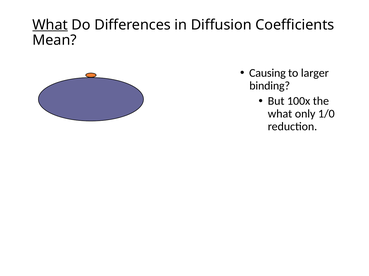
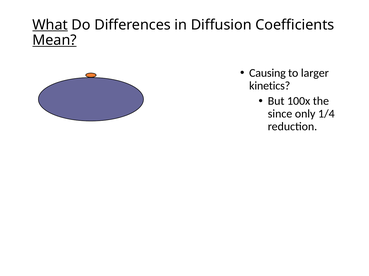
Mean underline: none -> present (55, 40)
binding: binding -> kinetics (270, 86)
what: what -> since (280, 114)
1/0: 1/0 -> 1/4 (326, 114)
